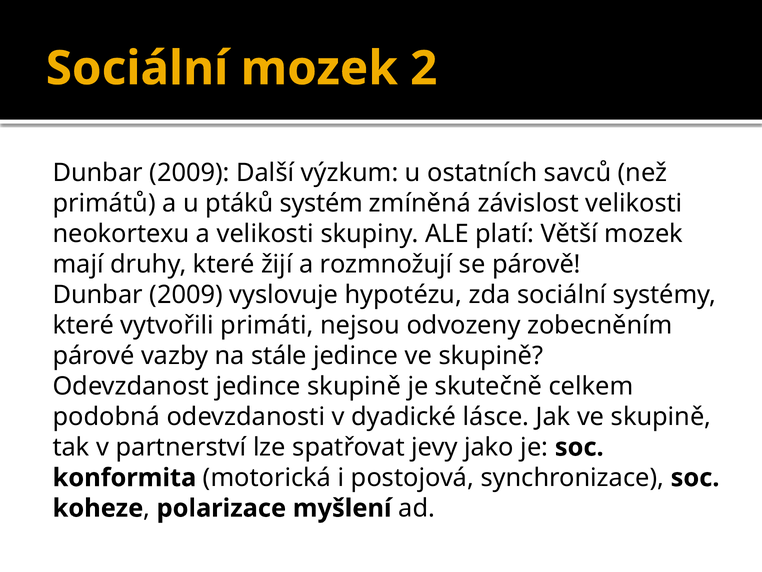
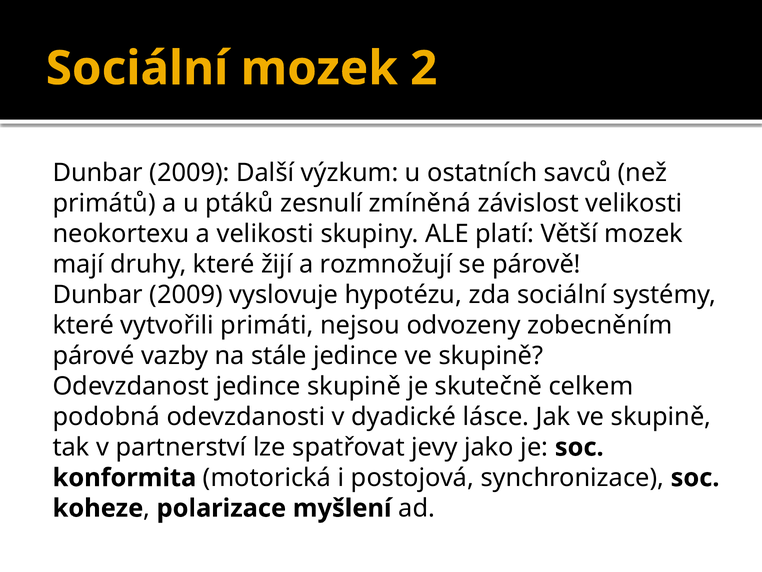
systém: systém -> zesnulí (321, 203)
